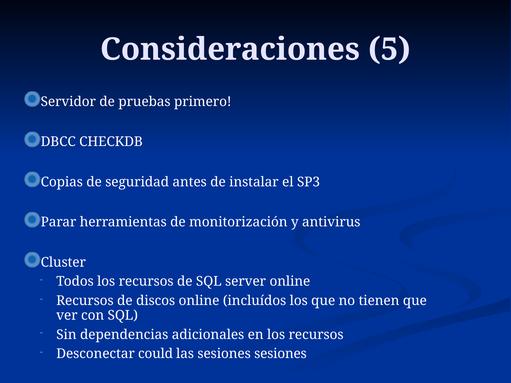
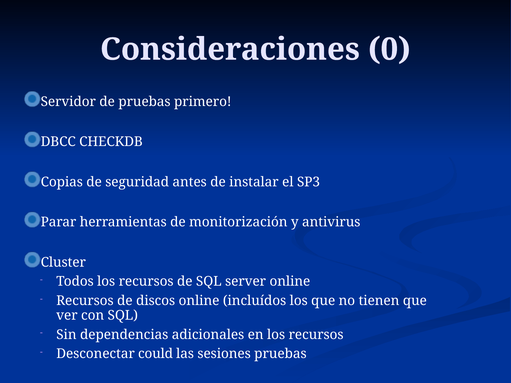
5: 5 -> 0 (389, 49)
sesiones sesiones: sesiones -> pruebas (280, 354)
